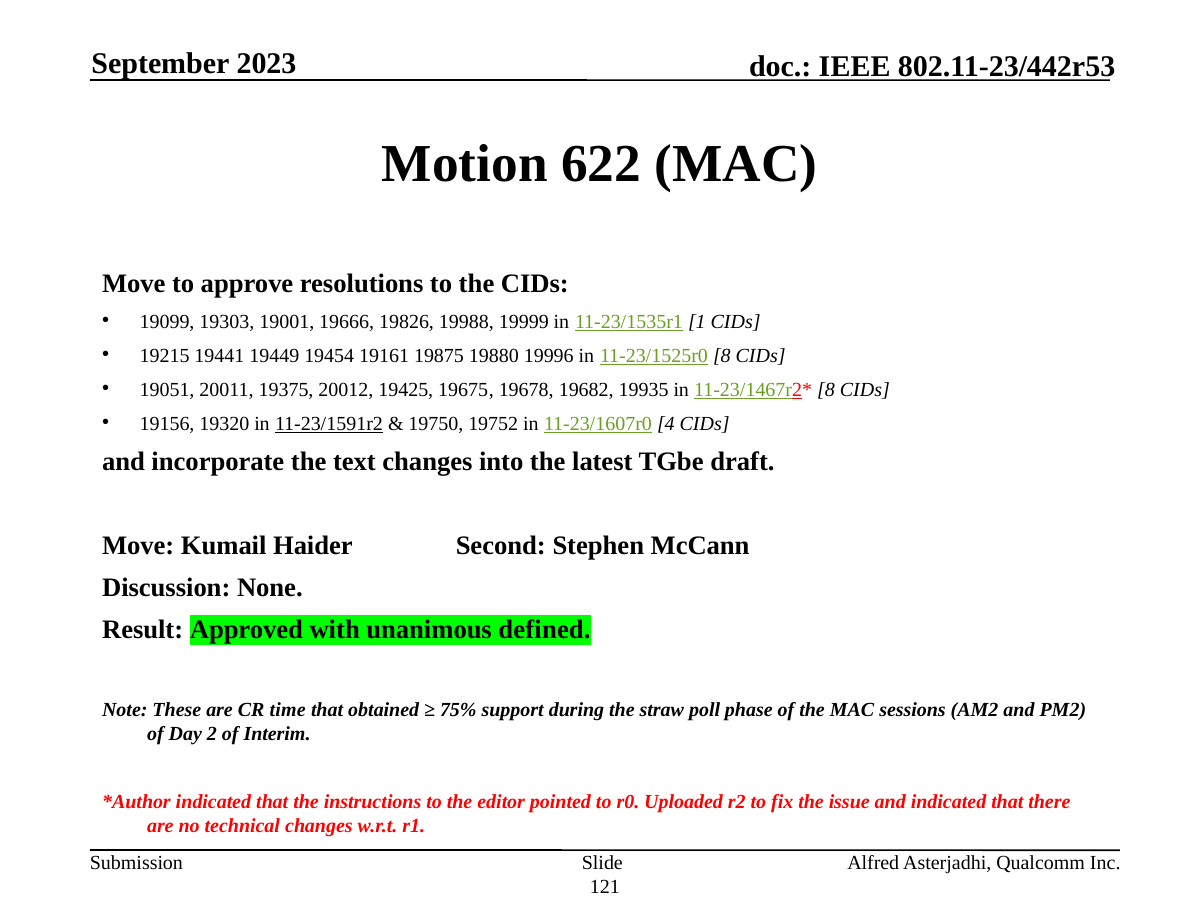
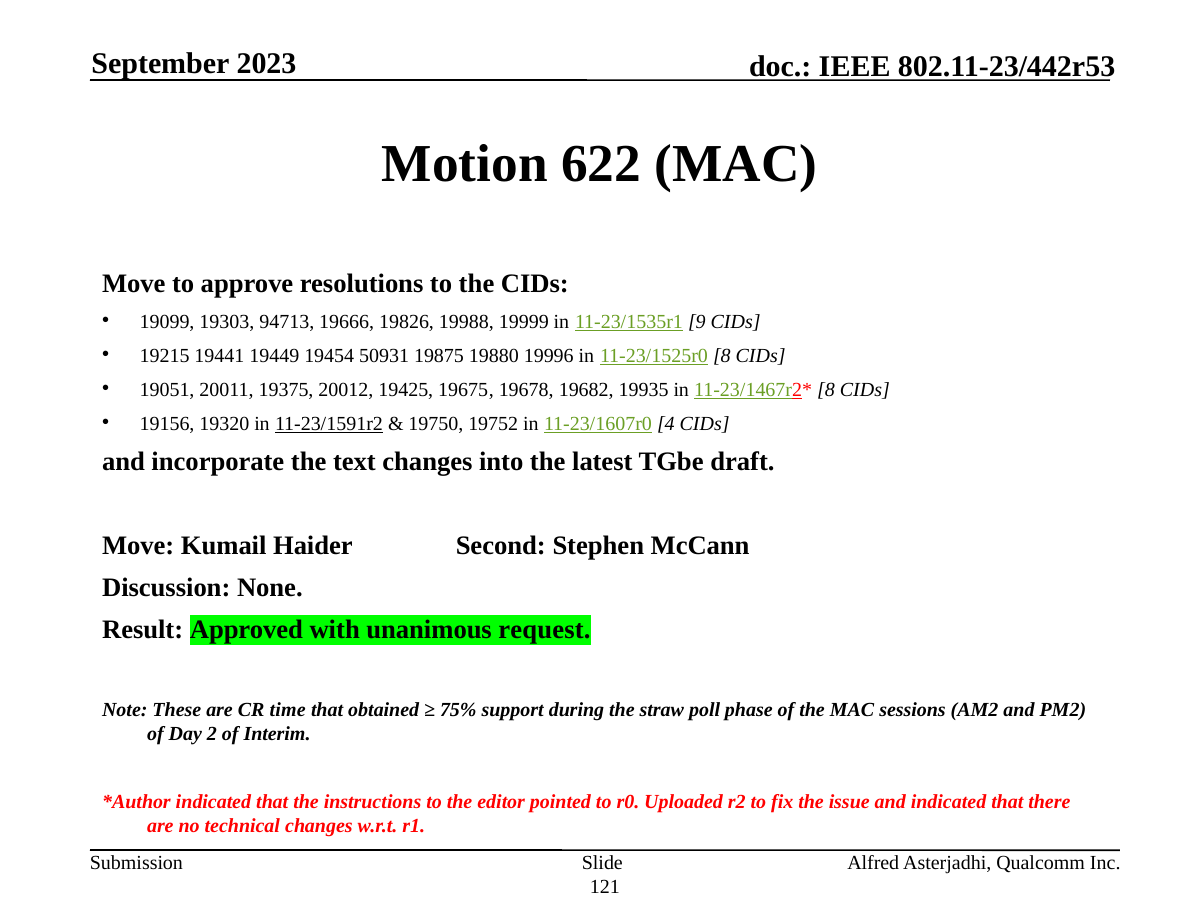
19001: 19001 -> 94713 (287, 321)
1: 1 -> 9 (697, 321)
19161: 19161 -> 50931 (384, 355)
defined: defined -> request (545, 630)
